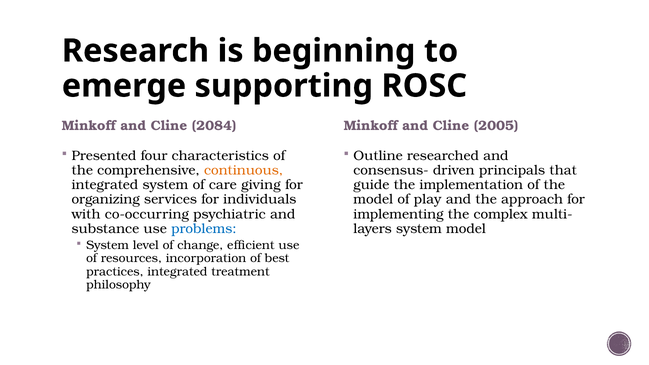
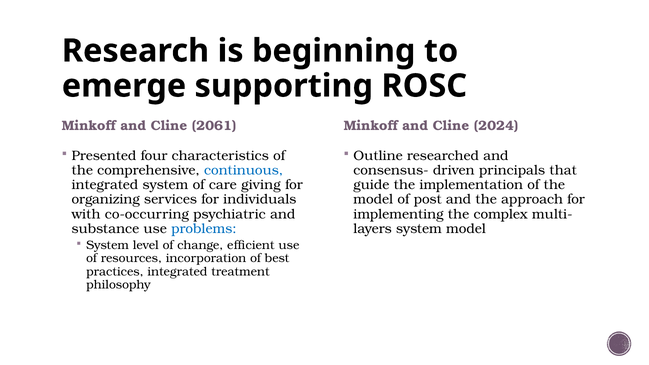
2084: 2084 -> 2061 (214, 126)
2005: 2005 -> 2024 (496, 126)
continuous colour: orange -> blue (244, 170)
play: play -> post (428, 199)
